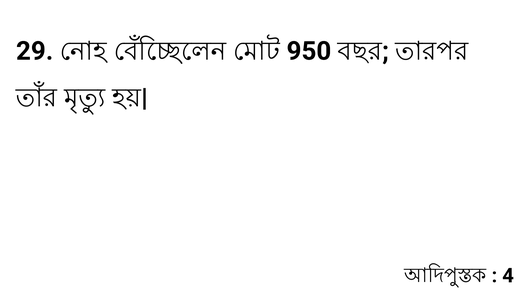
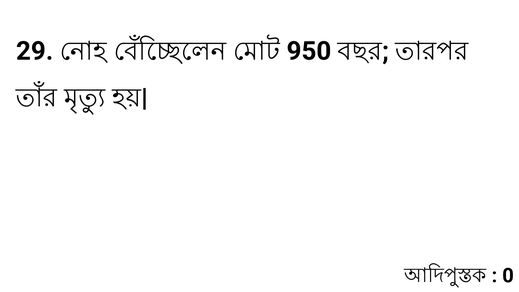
4: 4 -> 0 (508, 276)
